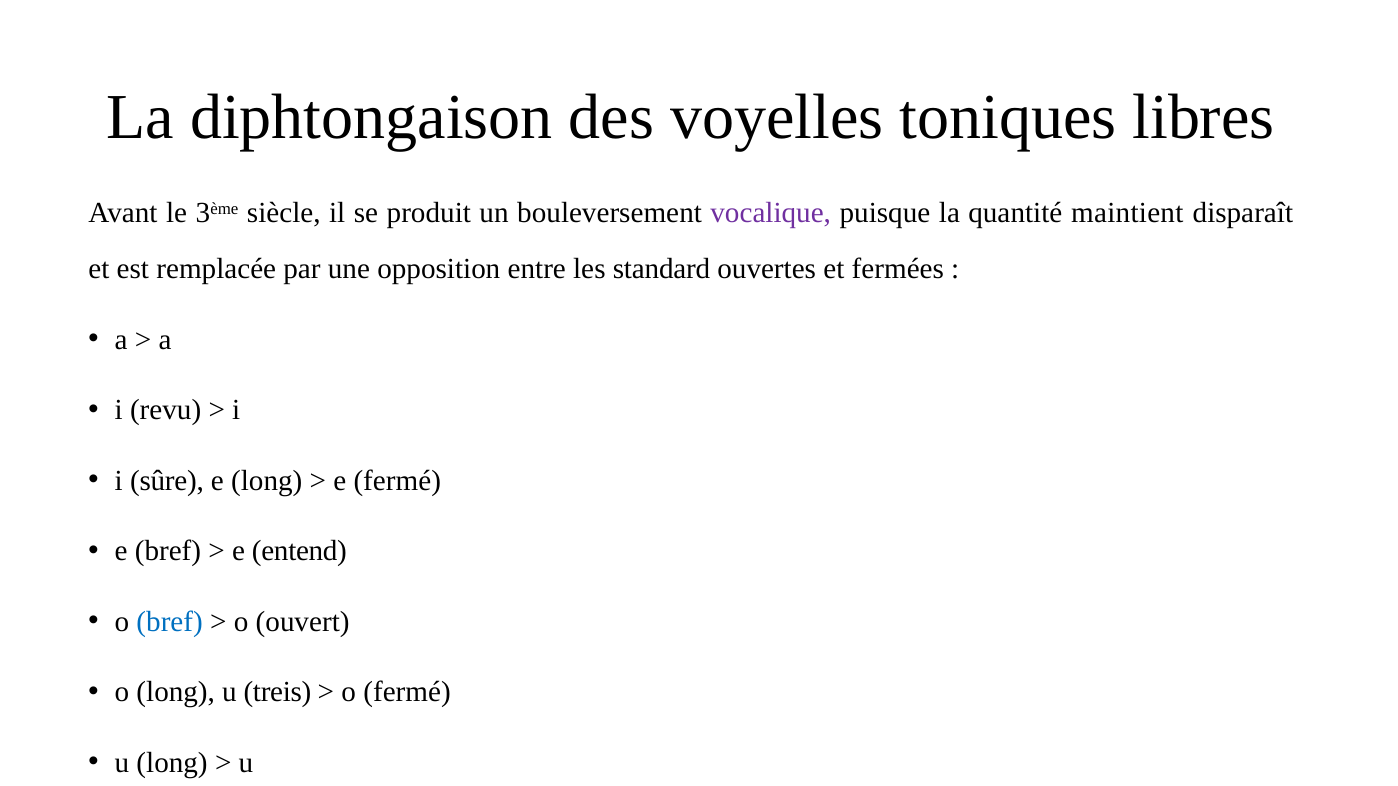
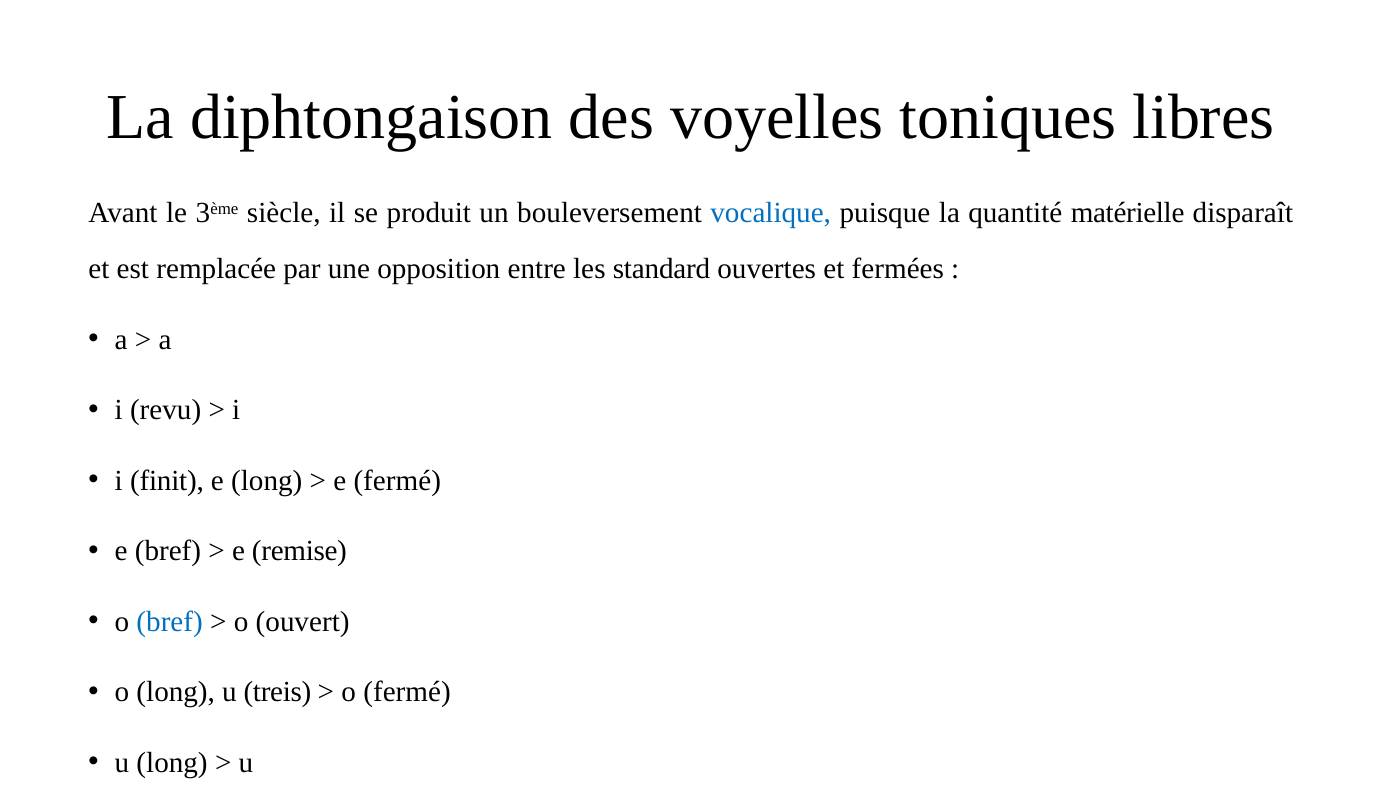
vocalique colour: purple -> blue (771, 213)
maintient: maintient -> matérielle (1128, 213)
sûre: sûre -> finit (167, 481)
entend: entend -> remise (299, 551)
